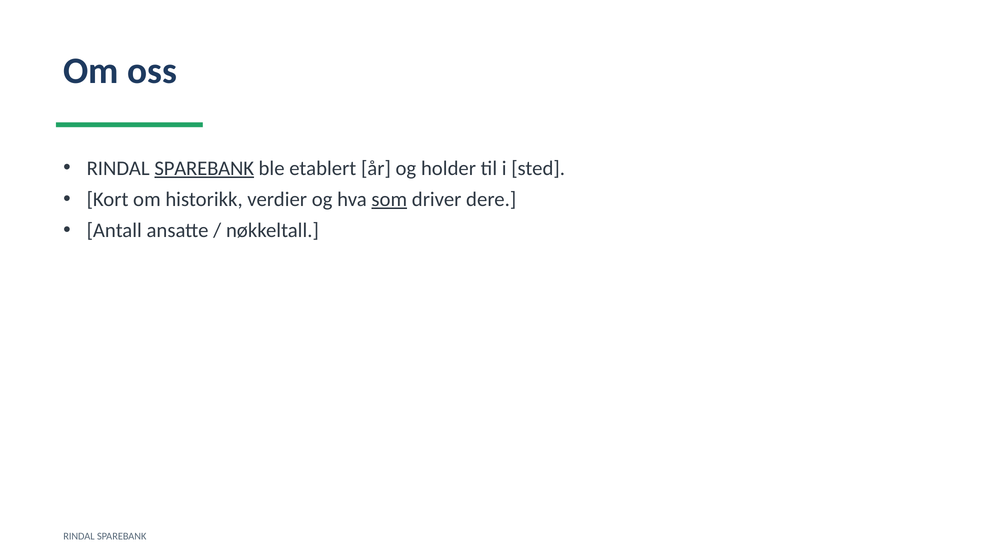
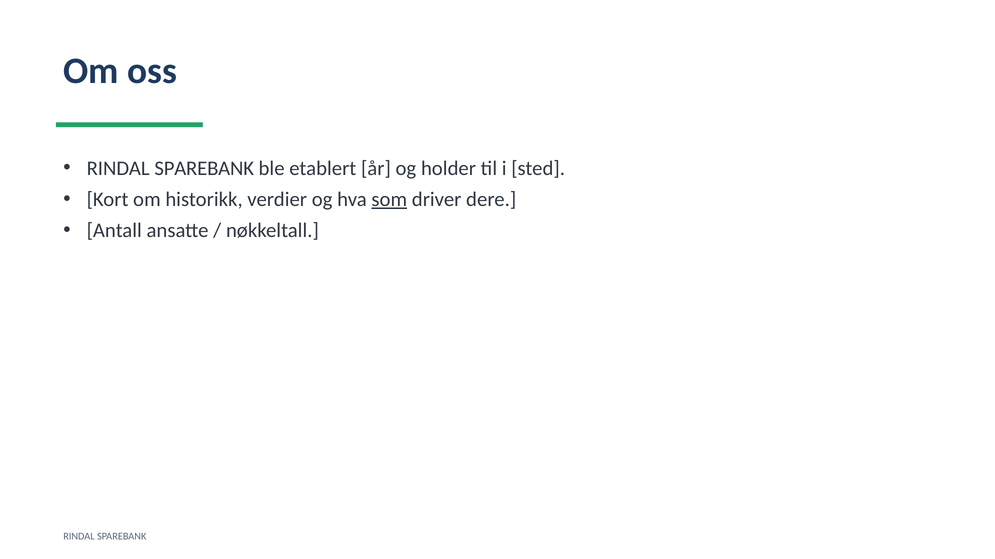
SPAREBANK underline: present -> none (204, 169)
